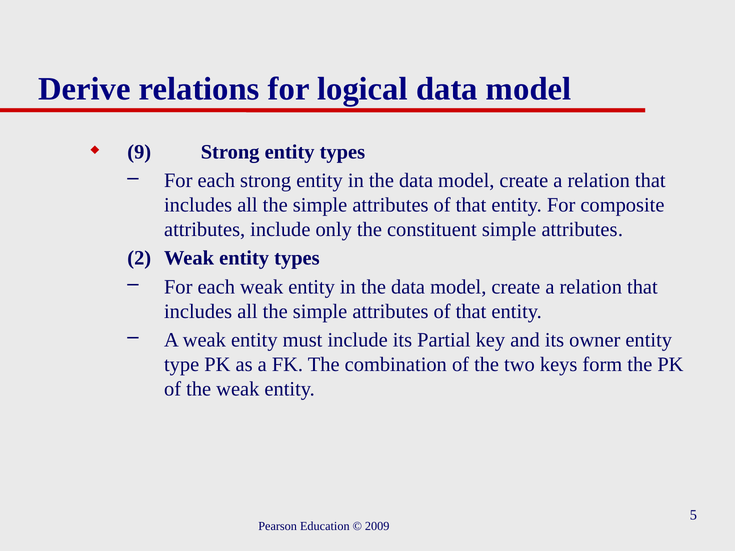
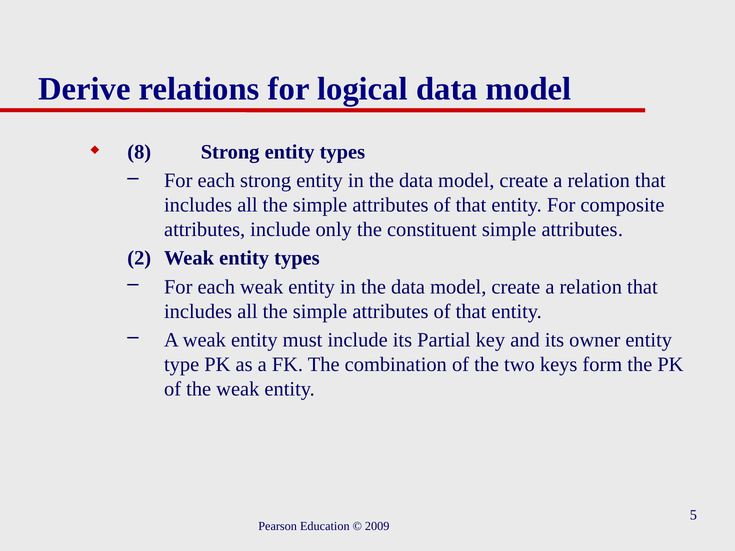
9: 9 -> 8 (139, 152)
